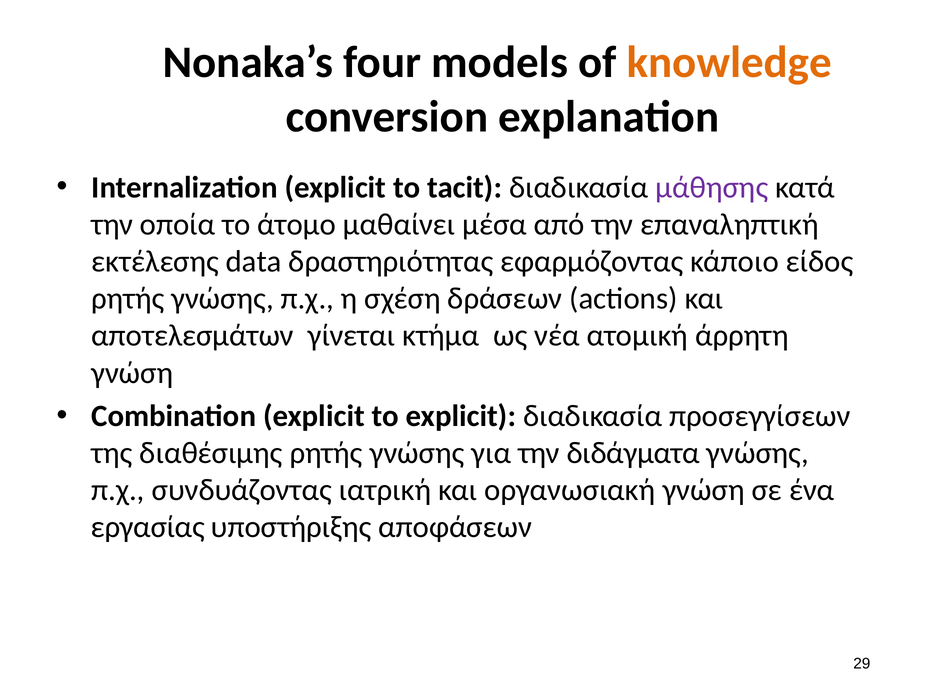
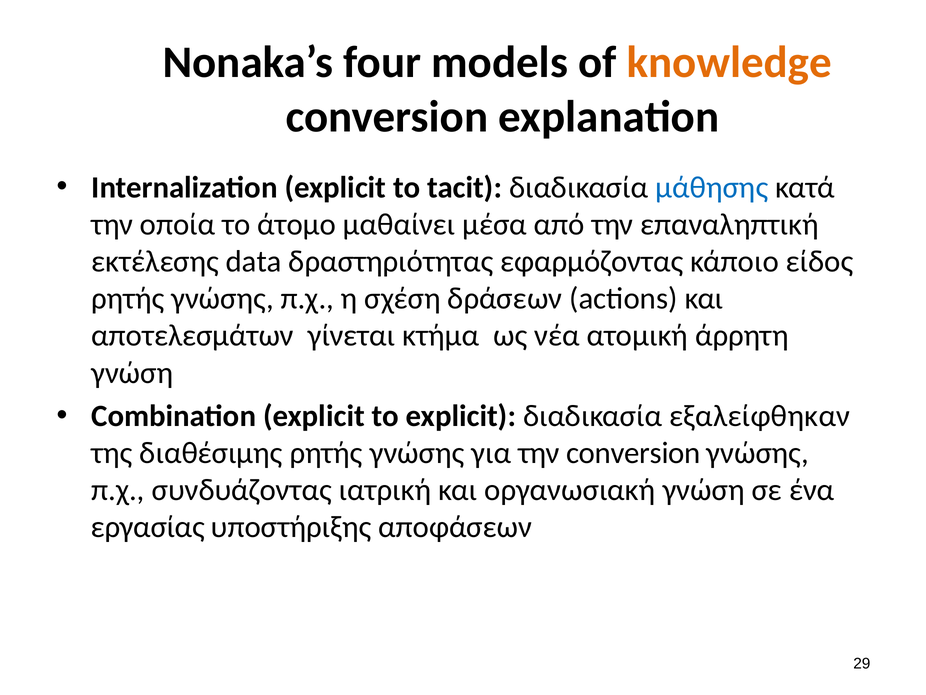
μάθησης colour: purple -> blue (712, 187)
προσεγγίσεων: προσεγγίσεων -> εξαλείφθηκαν (760, 416)
την διδάγματα: διδάγματα -> conversion (633, 453)
